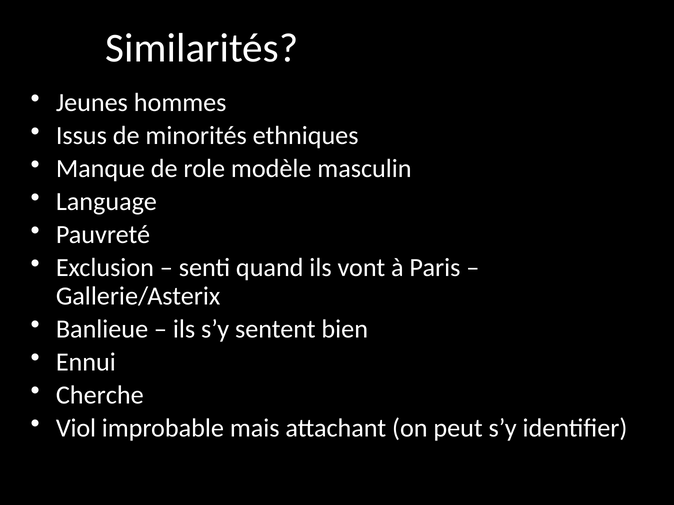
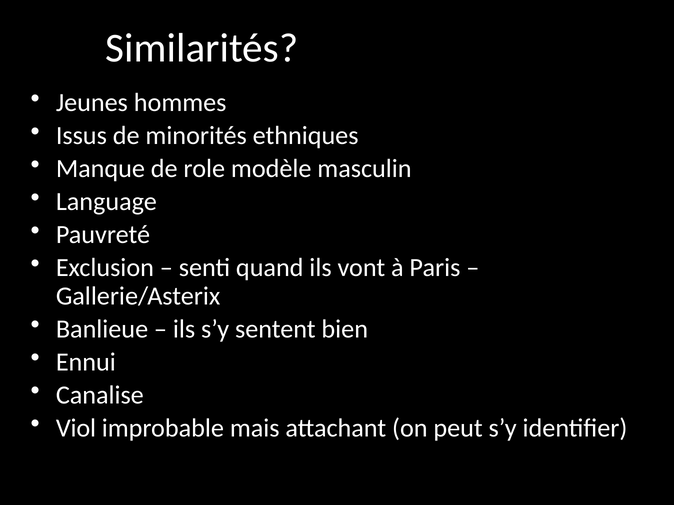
Cherche: Cherche -> Canalise (100, 395)
